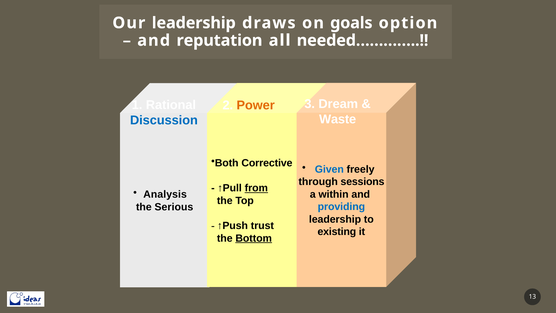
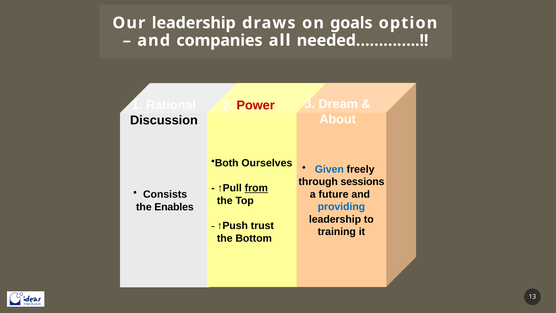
reputation: reputation -> companies (219, 40)
Power colour: orange -> red (256, 105)
Waste: Waste -> About (338, 119)
Discussion colour: blue -> black (164, 120)
Corrective: Corrective -> Ourselves (267, 163)
Analysis: Analysis -> Consists (165, 194)
within: within -> future (334, 194)
Serious: Serious -> Enables (174, 207)
existing: existing -> training (337, 232)
Bottom underline: present -> none (254, 238)
